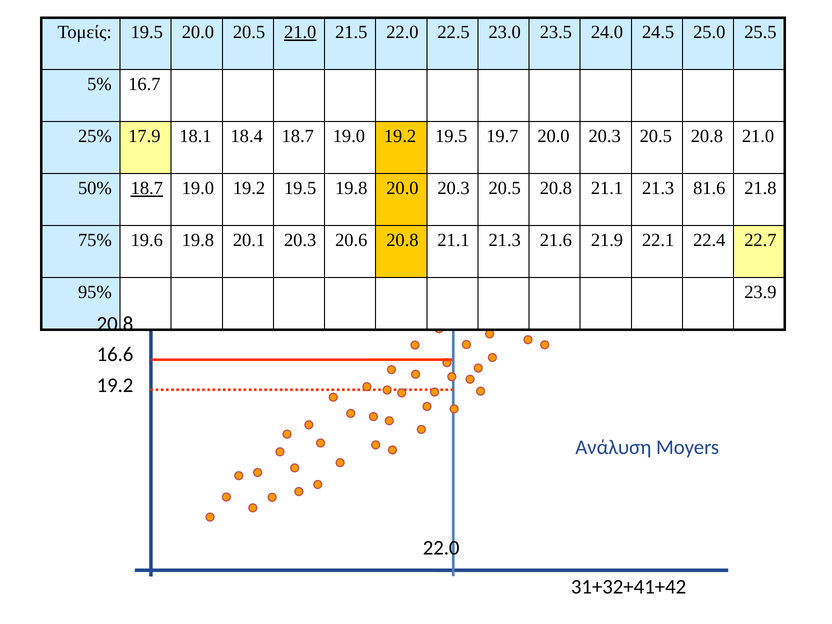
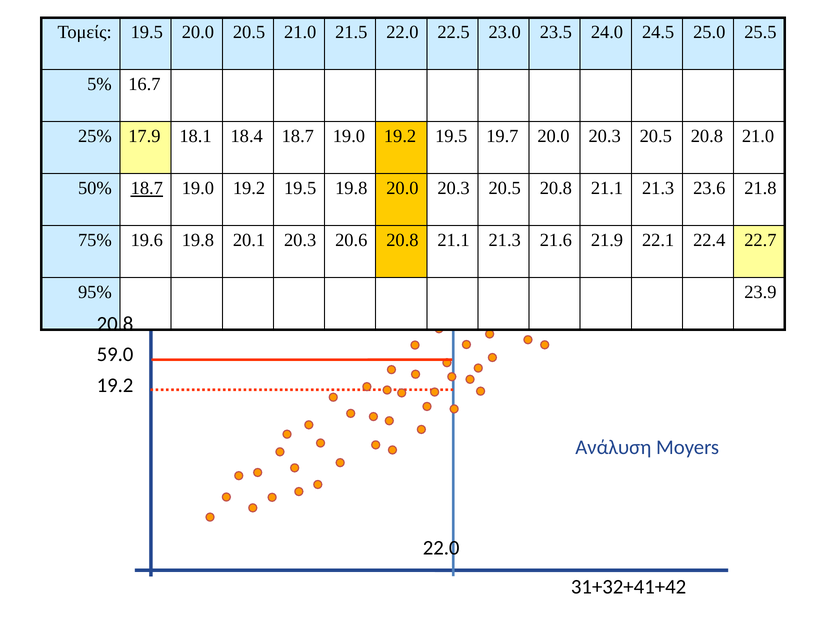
21.0 underline: present -> none (300, 32)
81.6: 81.6 -> 23.6 (709, 188)
16.6: 16.6 -> 59.0 (115, 355)
